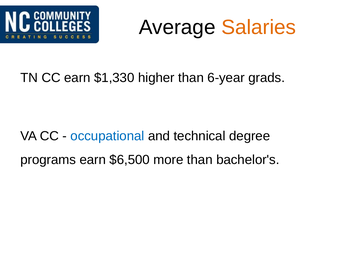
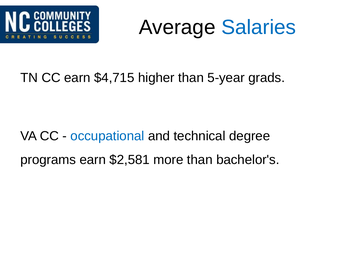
Salaries colour: orange -> blue (259, 27)
$1,330: $1,330 -> $4,715 (114, 78)
6-year: 6-year -> 5-year (226, 78)
$6,500: $6,500 -> $2,581 (130, 160)
